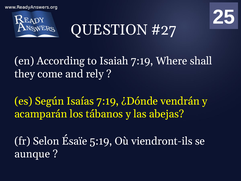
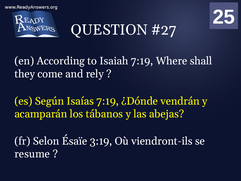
5:19: 5:19 -> 3:19 (101, 141)
aunque: aunque -> resume (32, 154)
